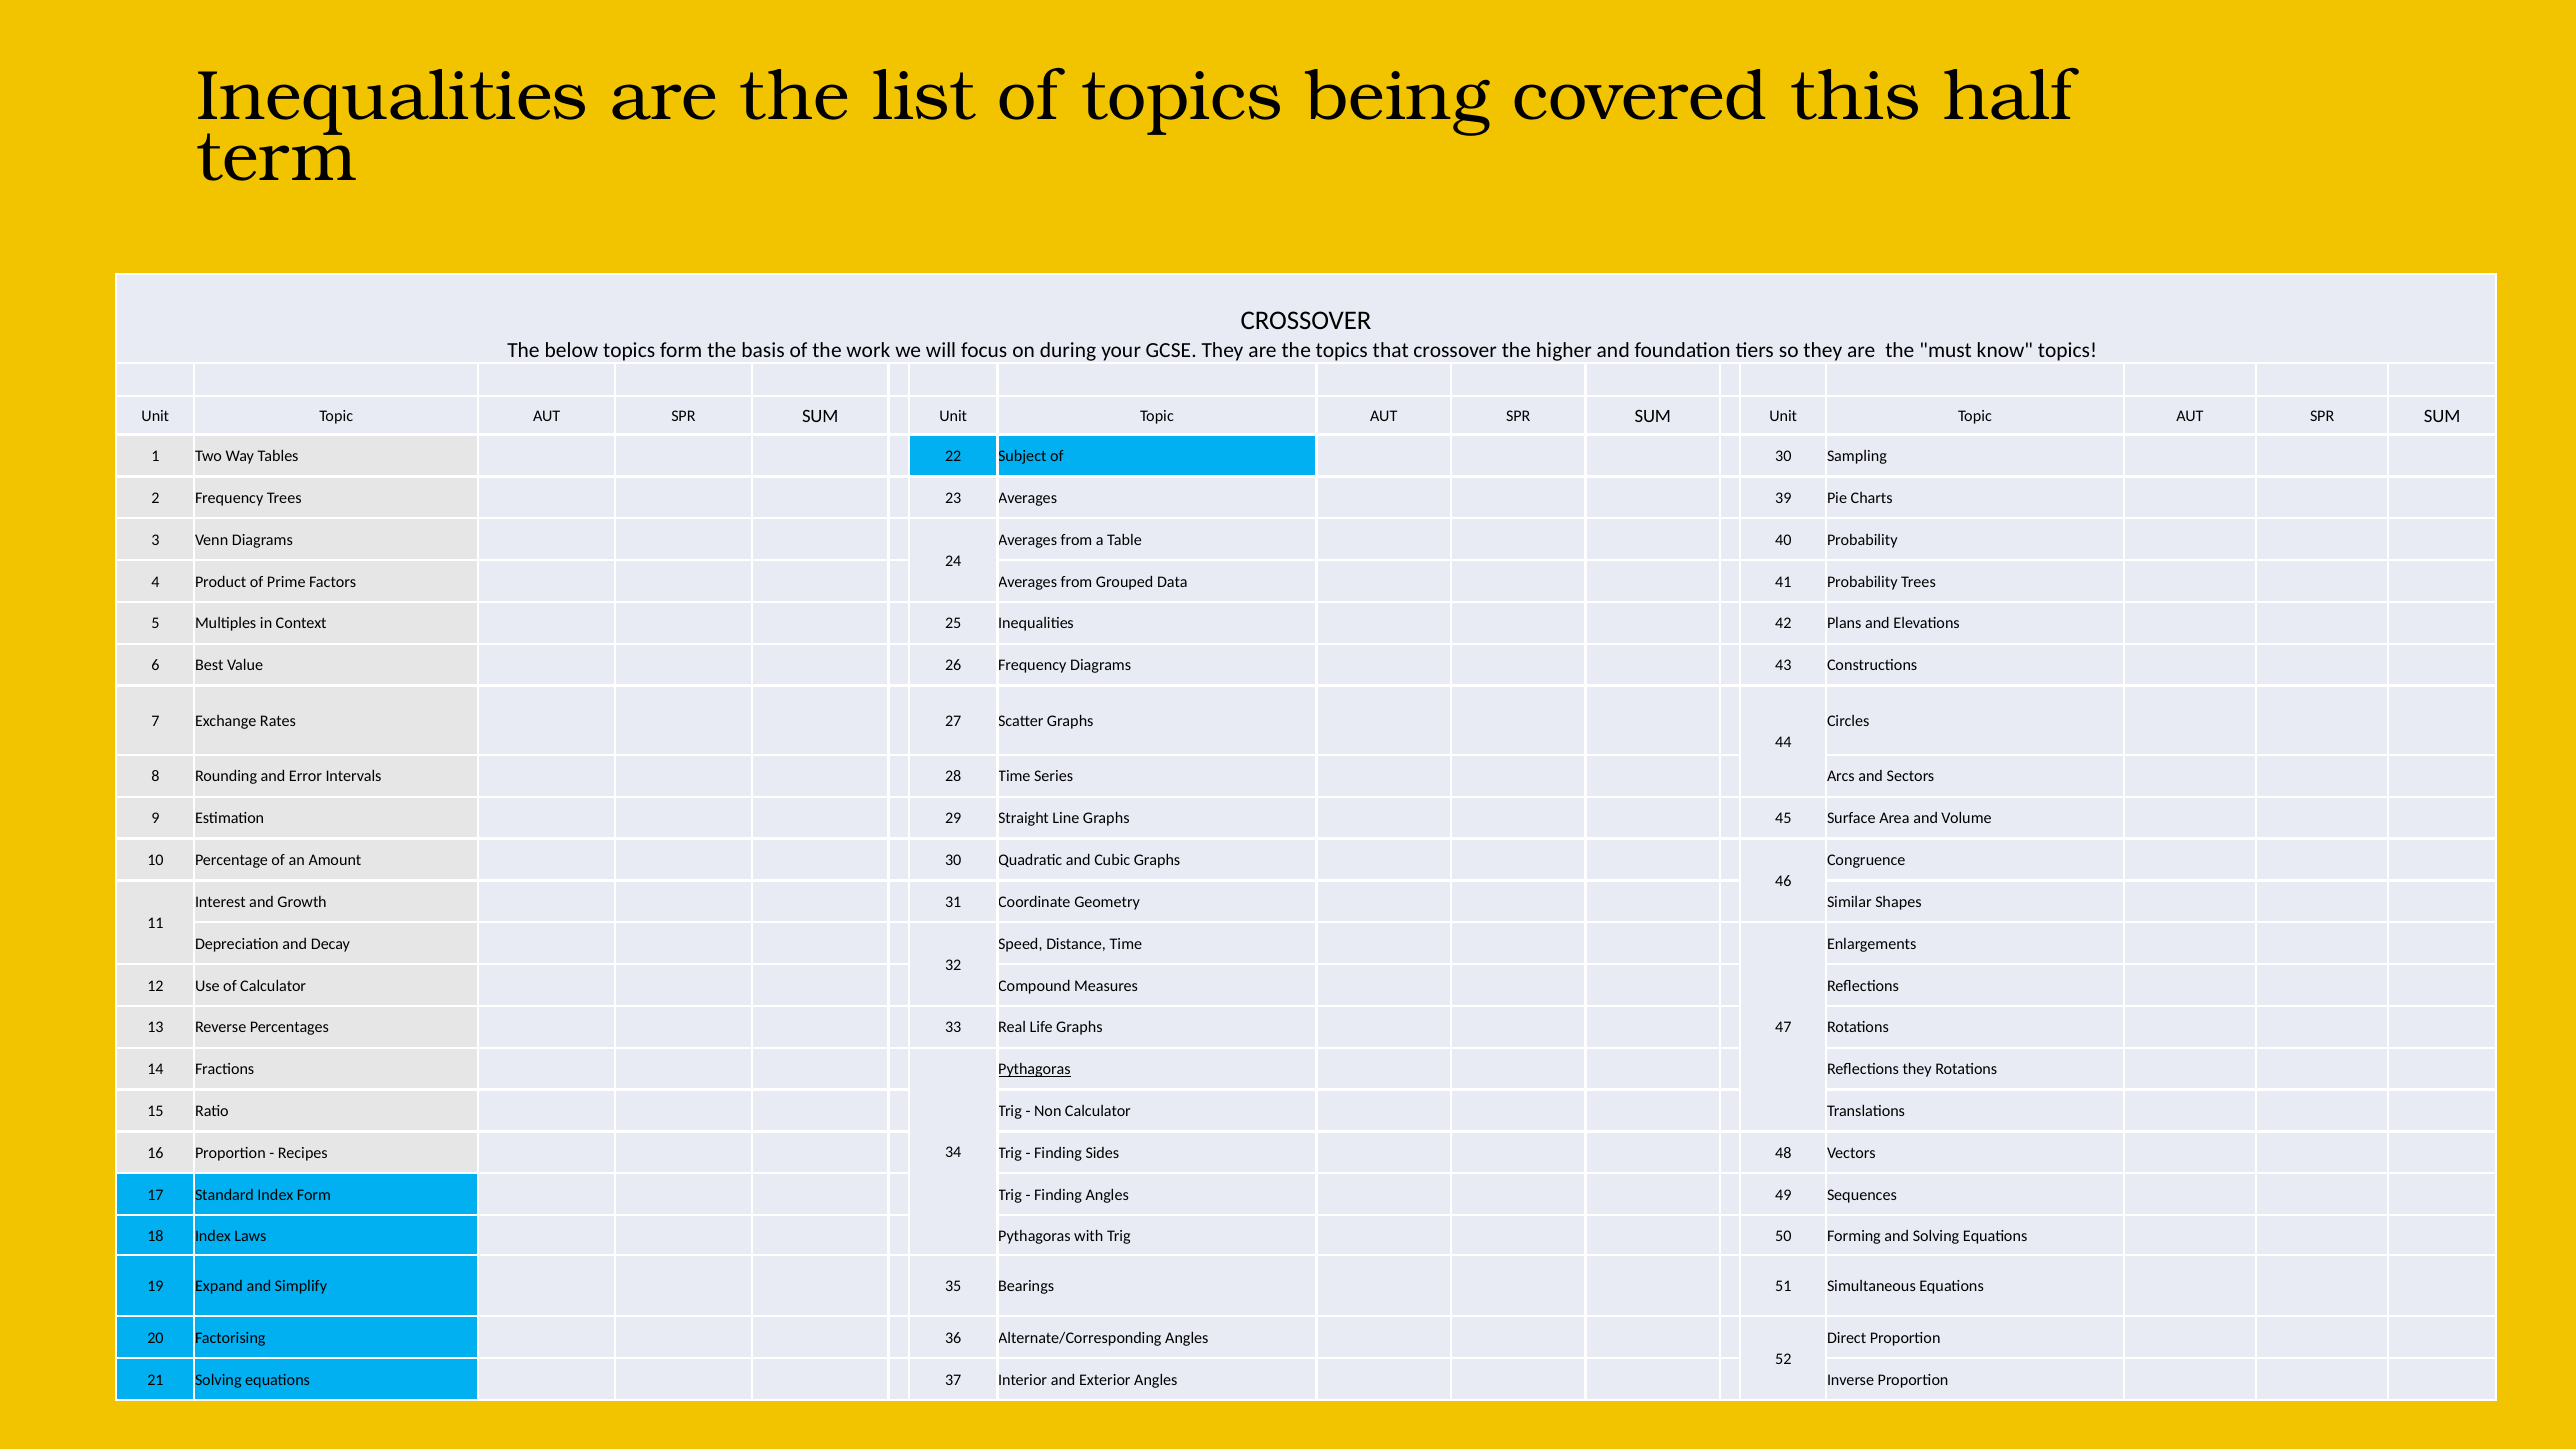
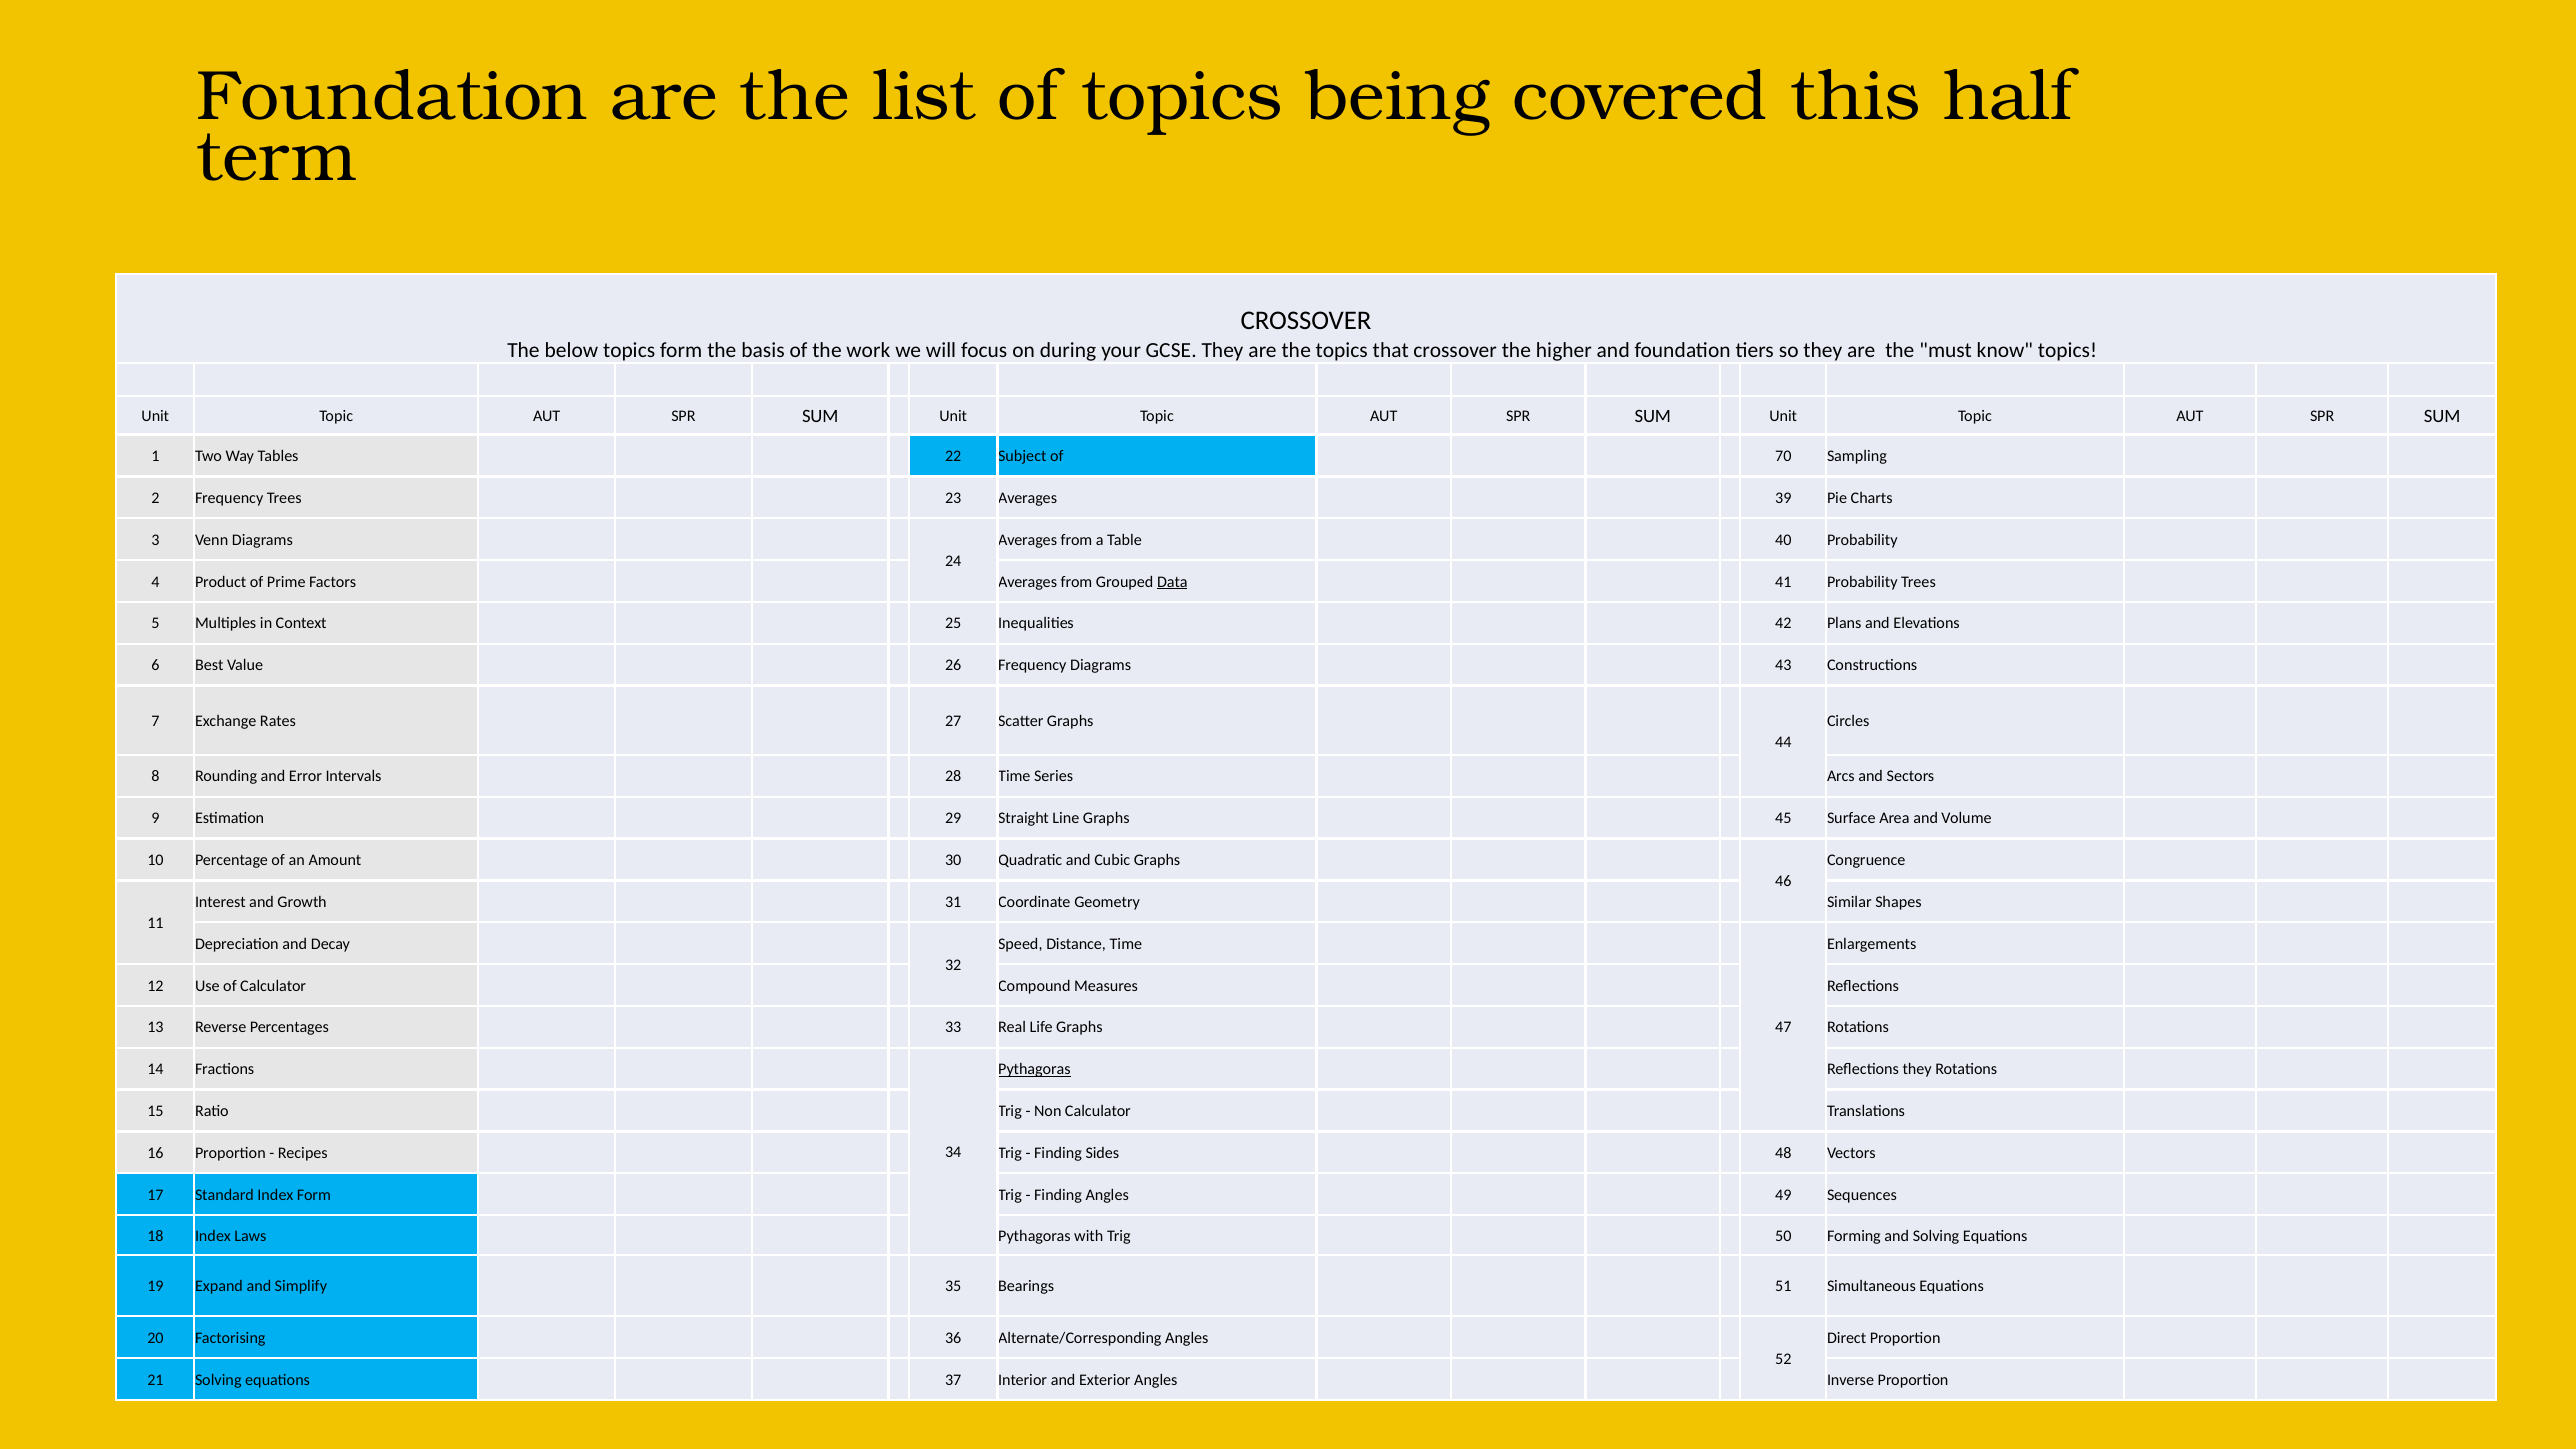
Inequalities: Inequalities -> Foundation (392, 97)
of 30: 30 -> 70 (1783, 456)
Data underline: none -> present (1172, 582)
